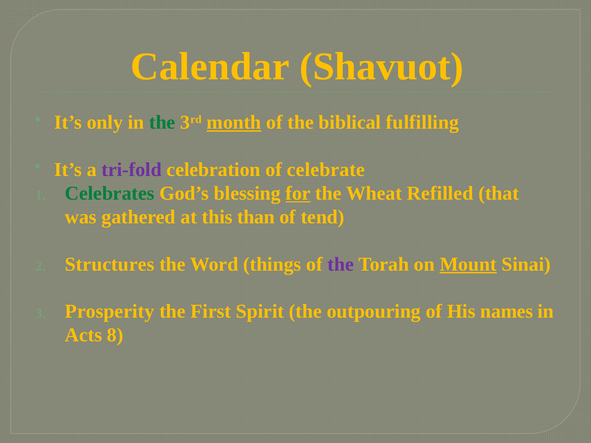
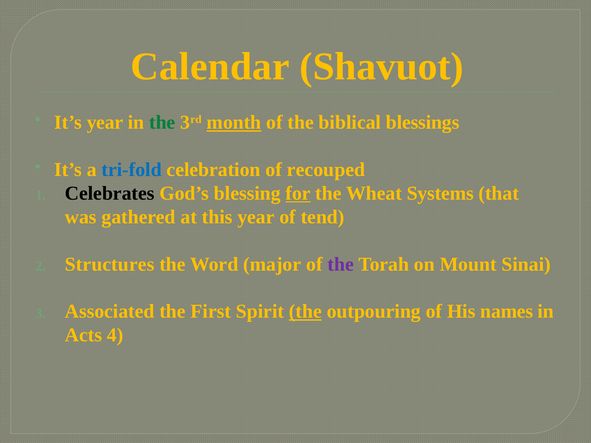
It’s only: only -> year (105, 123)
fulfilling: fulfilling -> blessings (423, 123)
tri-fold colour: purple -> blue (132, 170)
celebrate: celebrate -> recouped (326, 170)
Celebrates colour: green -> black (110, 193)
Refilled: Refilled -> Systems (440, 193)
this than: than -> year (256, 217)
things: things -> major (272, 264)
Mount underline: present -> none (468, 264)
Prosperity: Prosperity -> Associated (110, 312)
the underline: none -> present (305, 312)
8: 8 -> 4 (115, 335)
